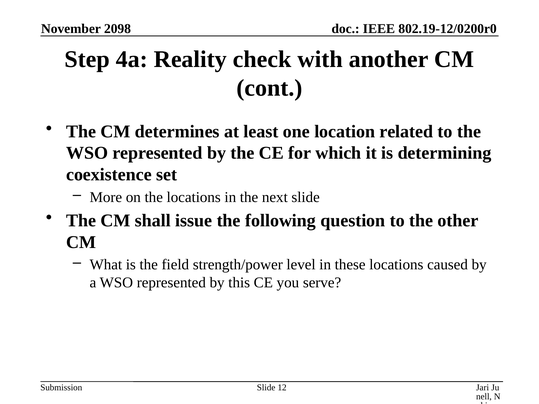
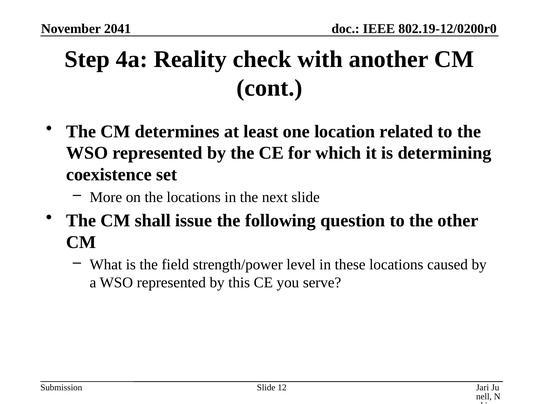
2098: 2098 -> 2041 (118, 29)
